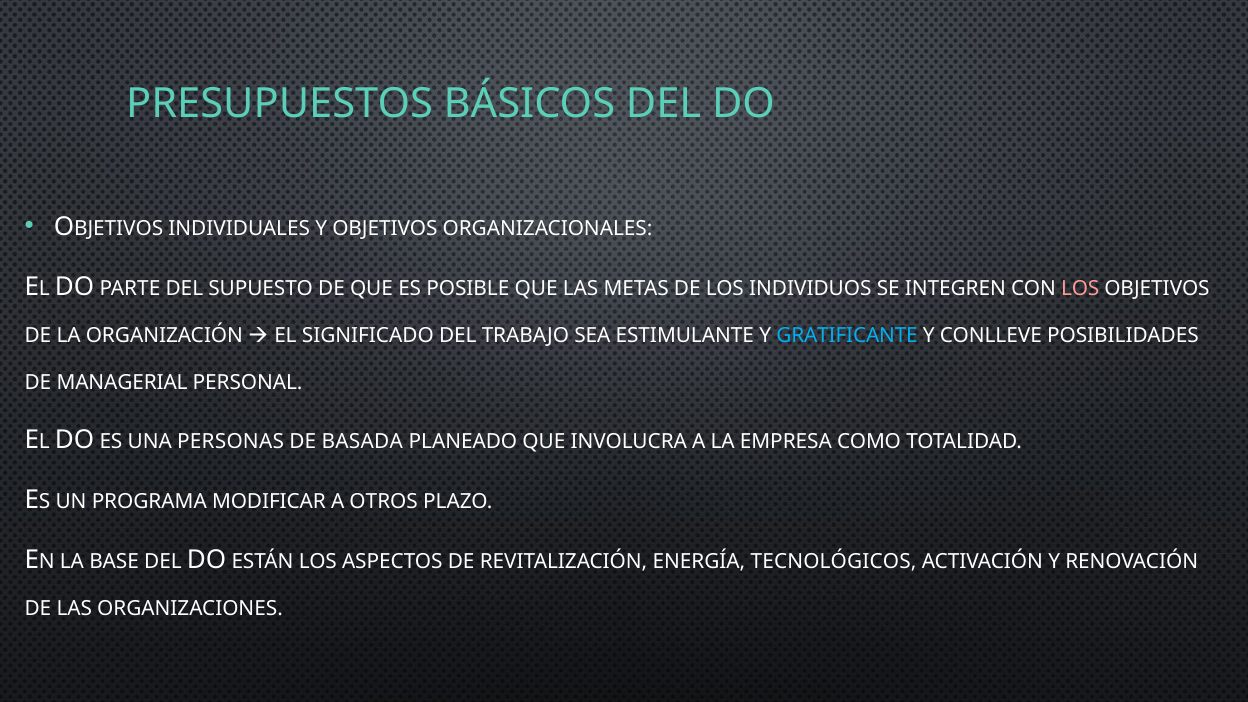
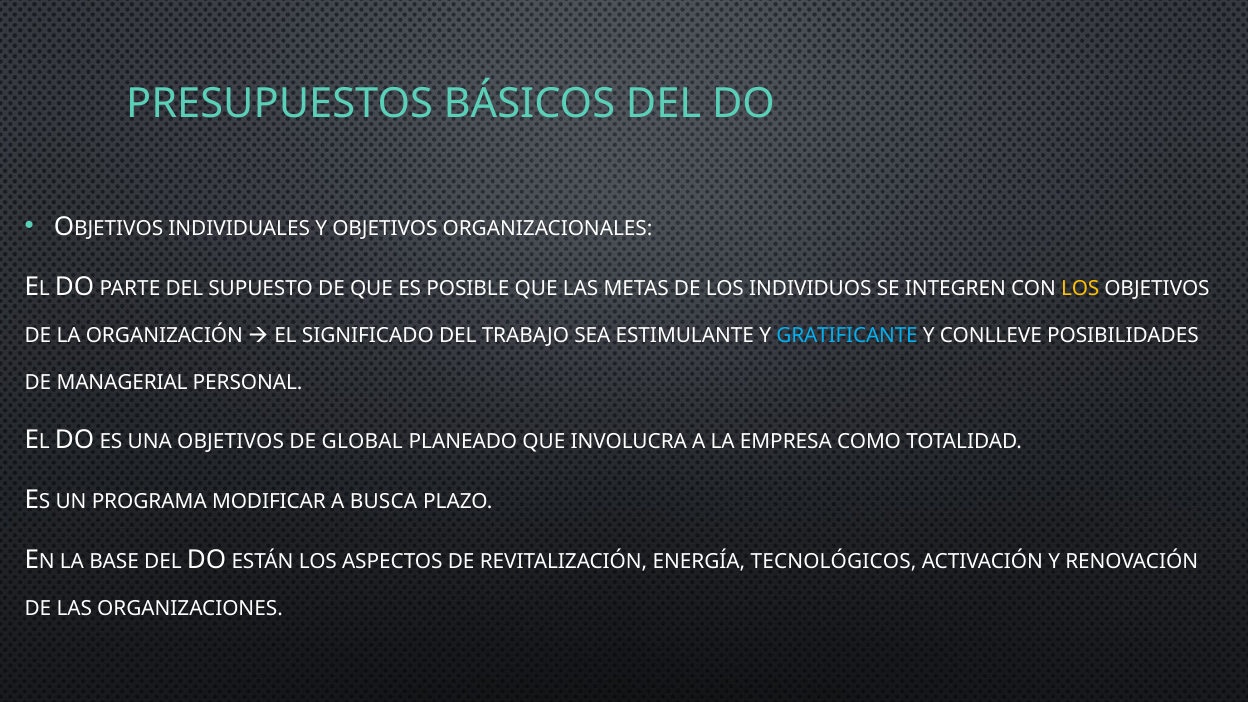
LOS colour: pink -> yellow (1080, 288)
UNA PERSONAS: PERSONAS -> OBJETIVOS (231, 442)
BASADA: BASADA -> GLOBAL (362, 442)
OTROS: OTROS -> BUSCA (384, 502)
